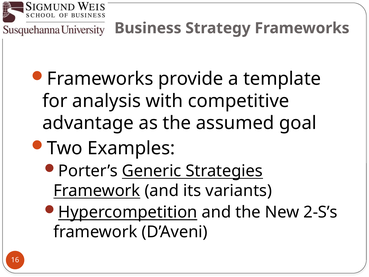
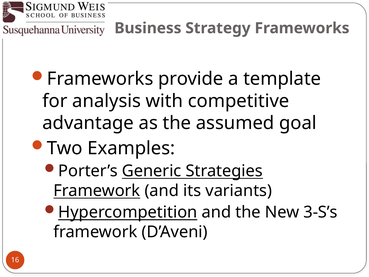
2-S’s: 2-S’s -> 3-S’s (320, 212)
